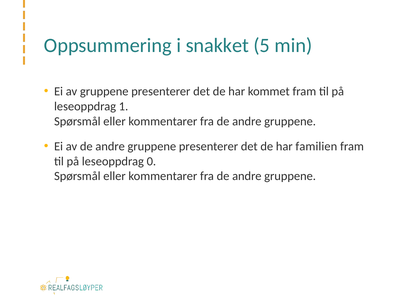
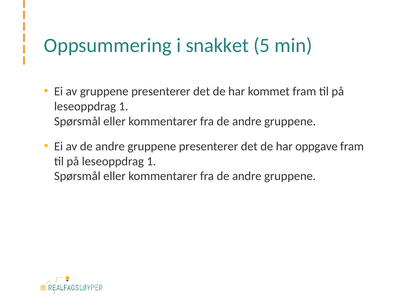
familien: familien -> oppgave (316, 146)
0: 0 -> 1 (151, 161)
